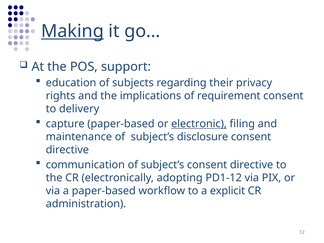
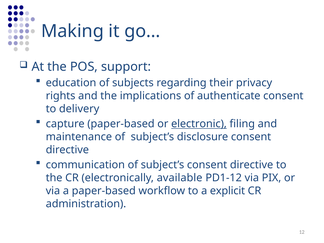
Making underline: present -> none (72, 31)
requirement: requirement -> authenticate (229, 96)
adopting: adopting -> available (180, 178)
